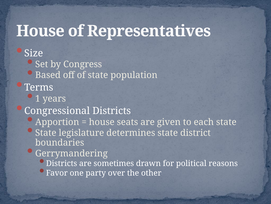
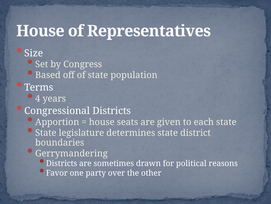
1: 1 -> 4 (38, 98)
